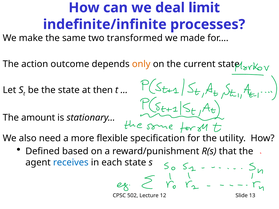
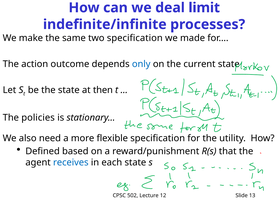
two transformed: transformed -> specification (135, 38)
only colour: orange -> blue (141, 64)
amount: amount -> policies (38, 118)
